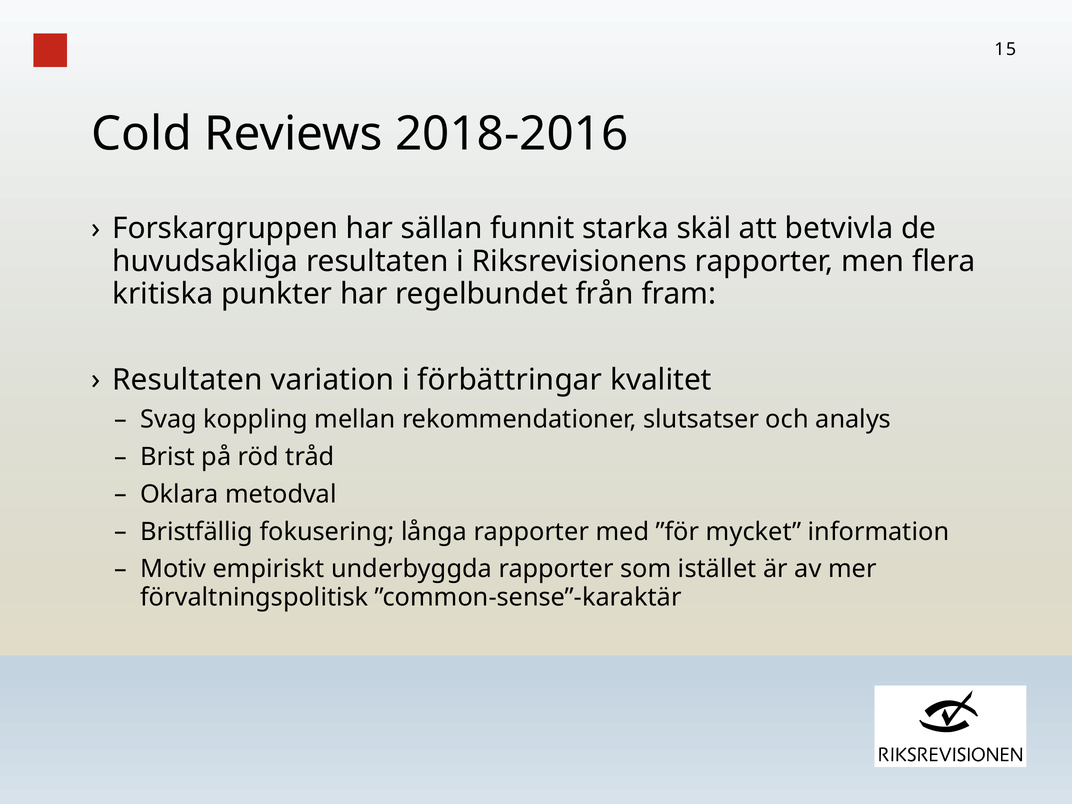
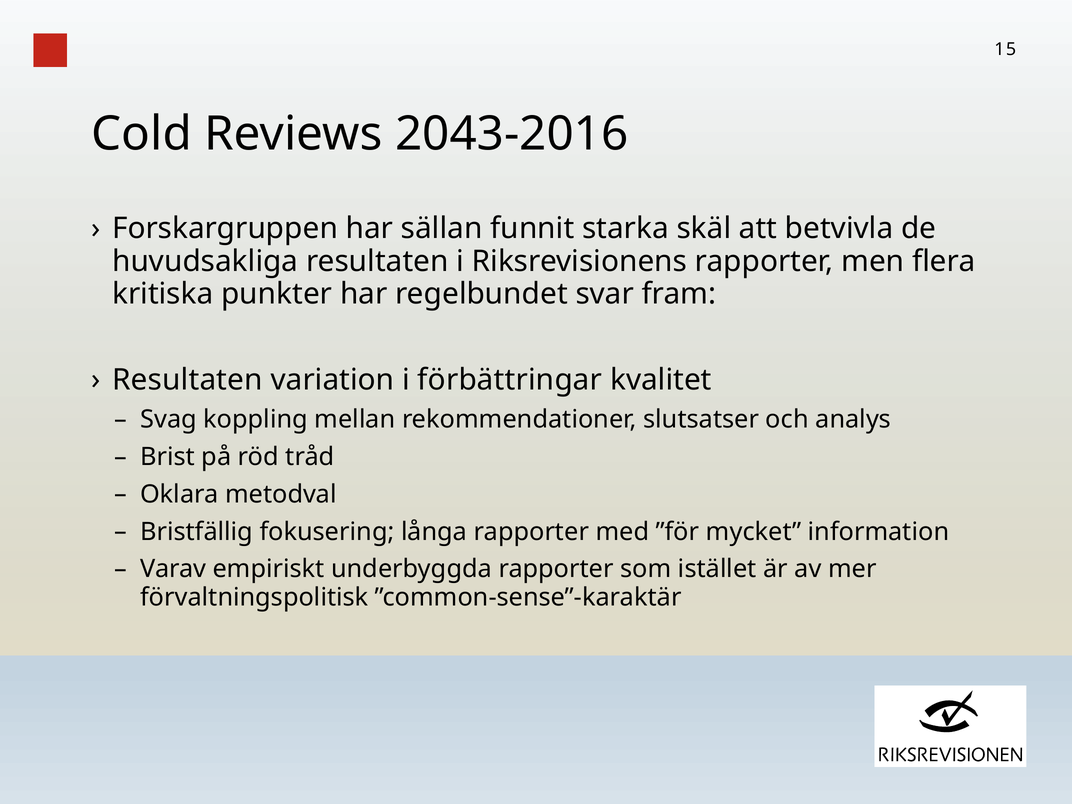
2018-2016: 2018-2016 -> 2043-2016 (512, 134)
från: från -> svar (605, 294)
Motiv: Motiv -> Varav (173, 569)
